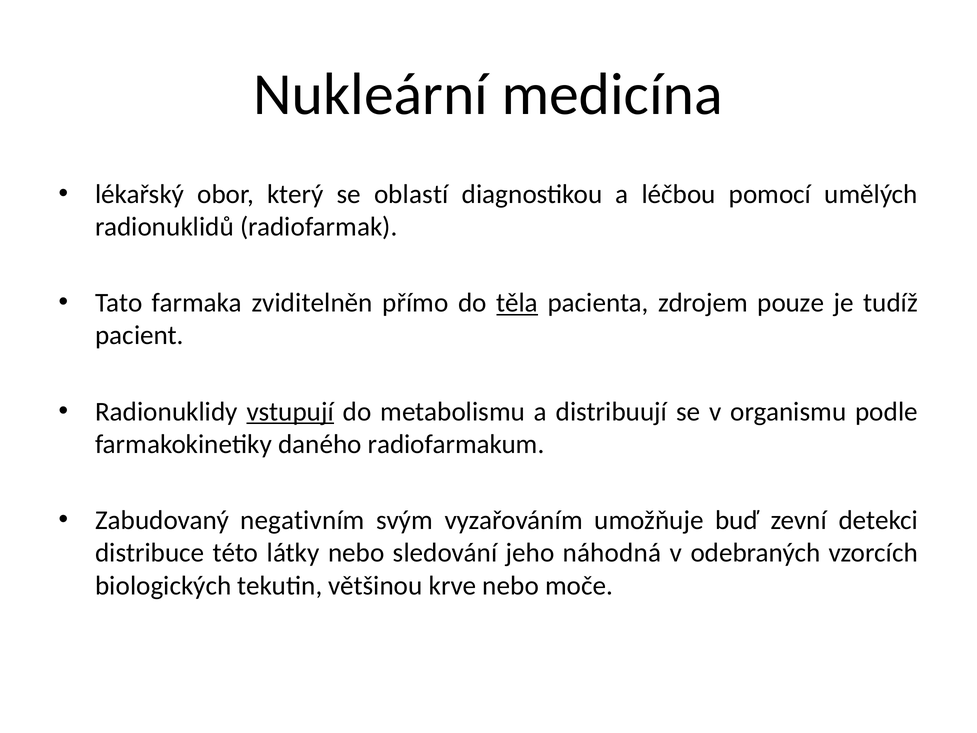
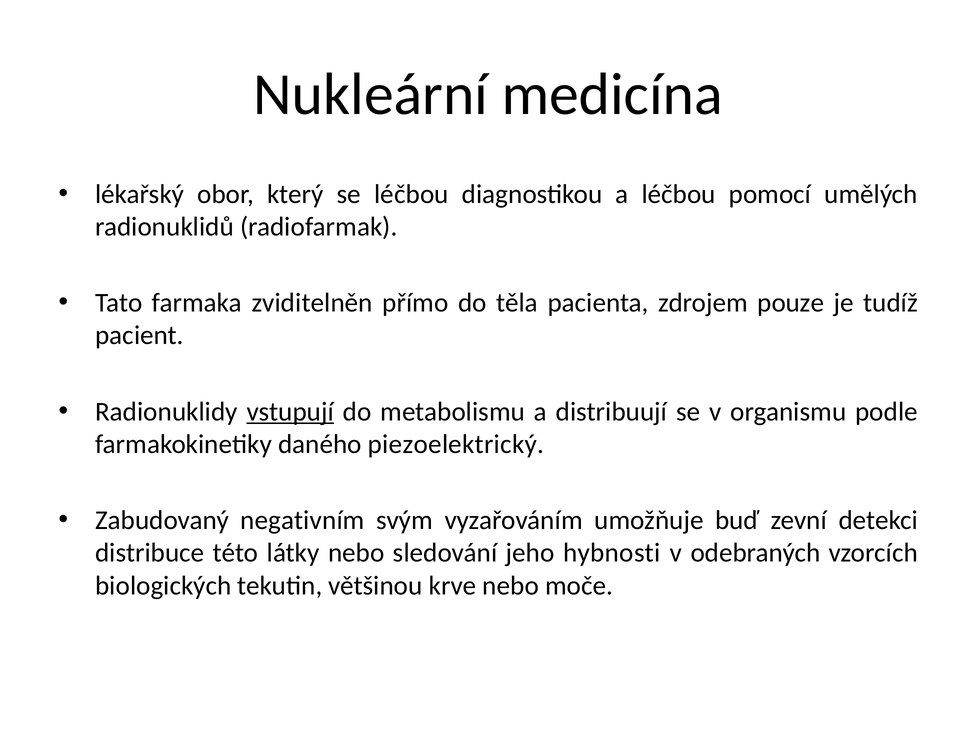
se oblastí: oblastí -> léčbou (411, 194)
těla underline: present -> none (517, 303)
radiofarmakum: radiofarmakum -> piezoelektrický (456, 444)
náhodná: náhodná -> hybnosti (612, 553)
